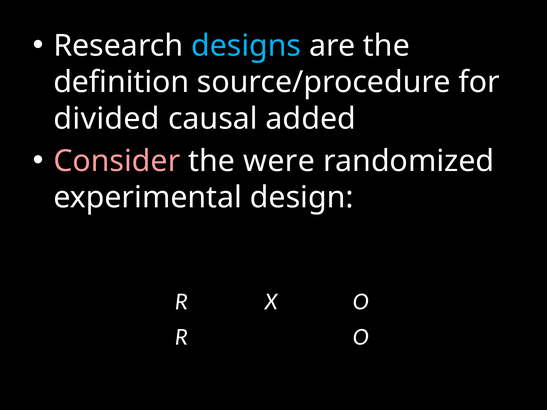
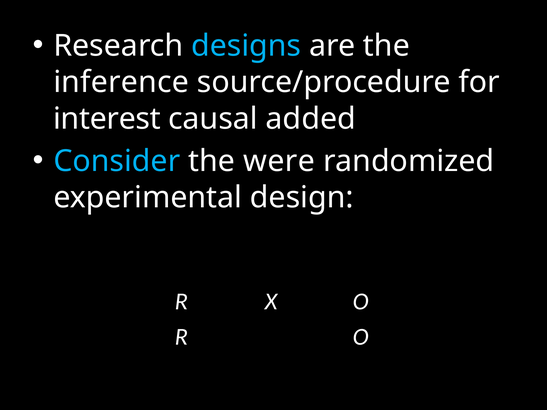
definition: definition -> inference (121, 82)
divided: divided -> interest (107, 119)
Consider colour: pink -> light blue (117, 161)
